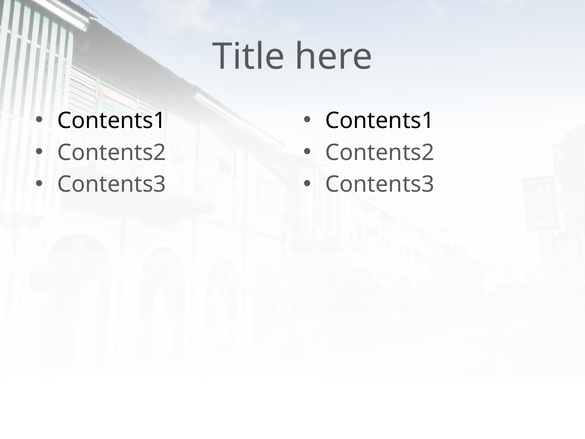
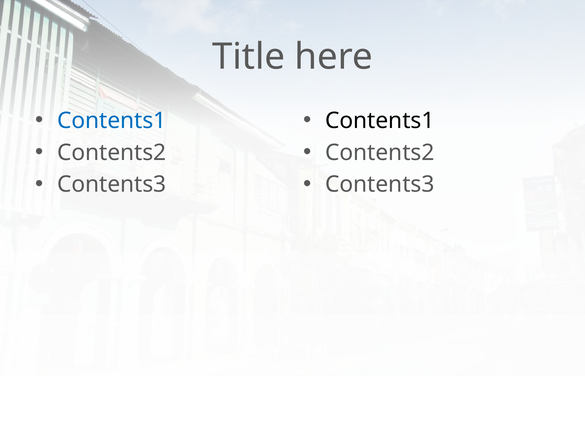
Contents1 colour: black -> blue (112, 121)
